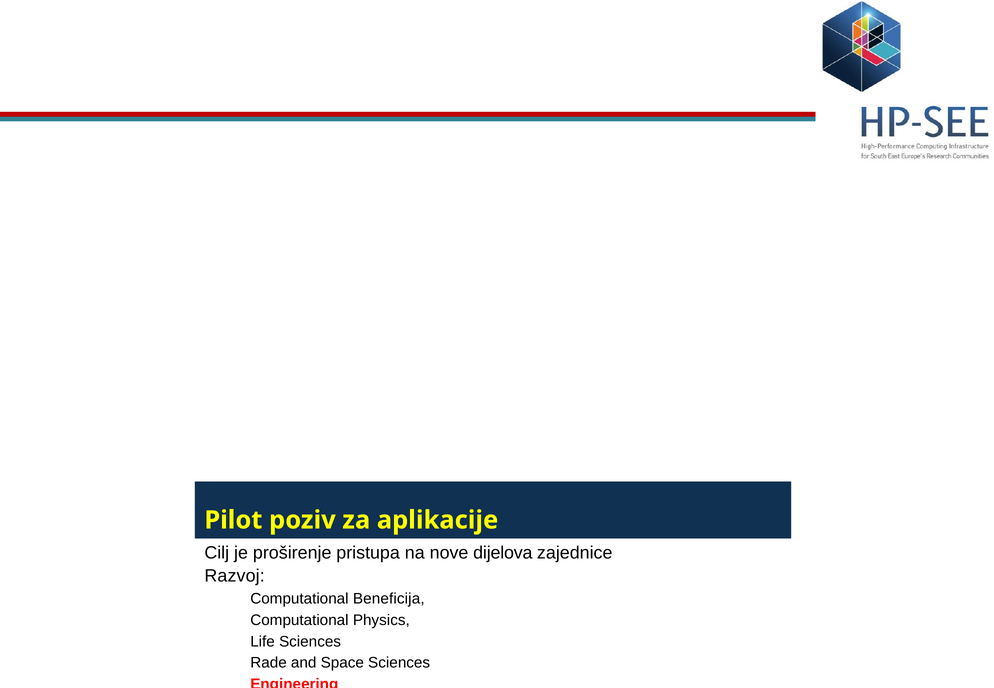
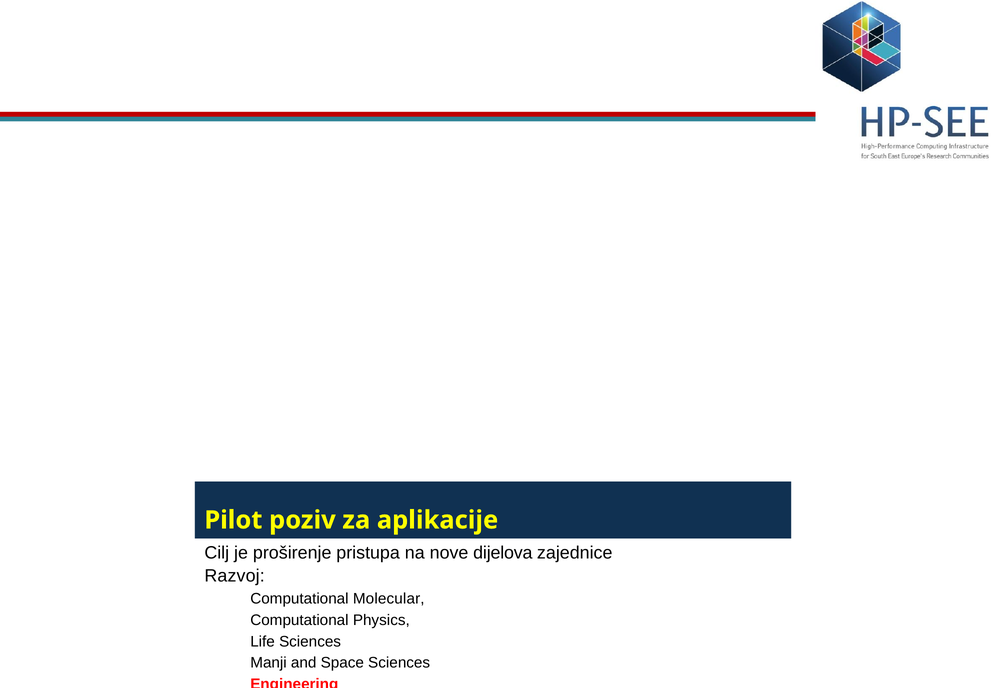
Beneficija: Beneficija -> Molecular (389, 599)
Rade: Rade -> Manji (269, 663)
